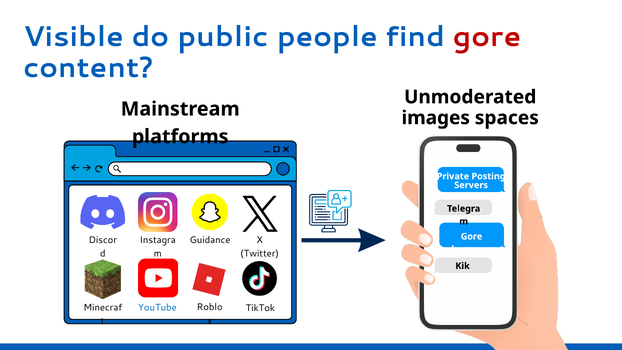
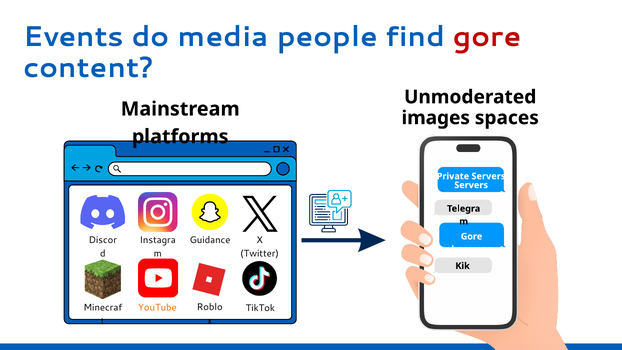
Visible: Visible -> Events (74, 37)
public: public -> media (223, 37)
Private Posting: Posting -> Servers (488, 176)
YouTube colour: blue -> orange (157, 308)
